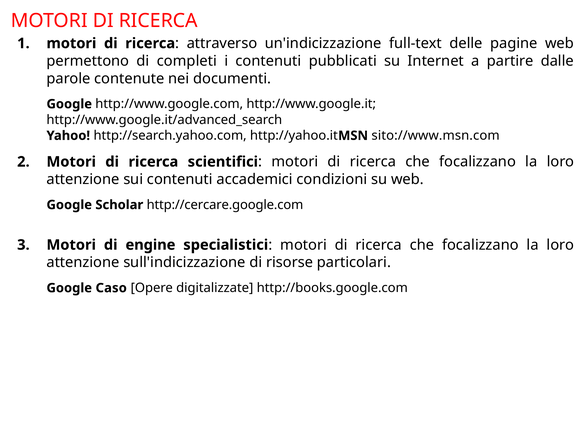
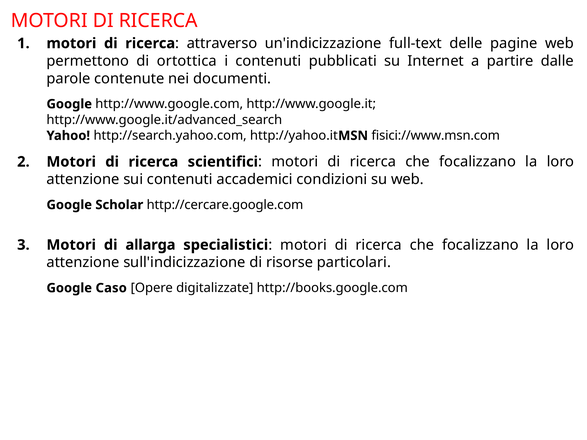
completi: completi -> ortottica (187, 61)
sito://www.msn.com: sito://www.msn.com -> fisici://www.msn.com (436, 136)
engine: engine -> allarga (150, 245)
